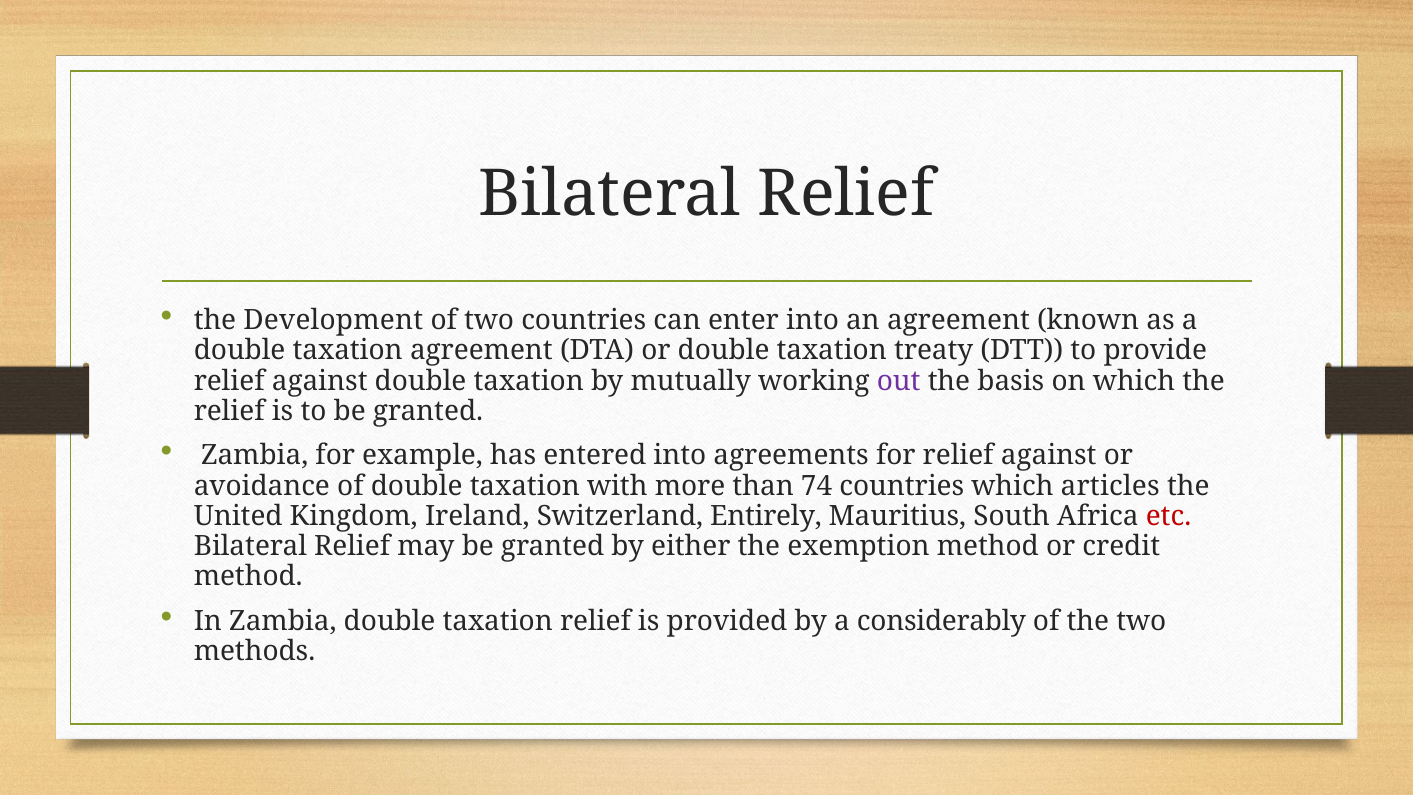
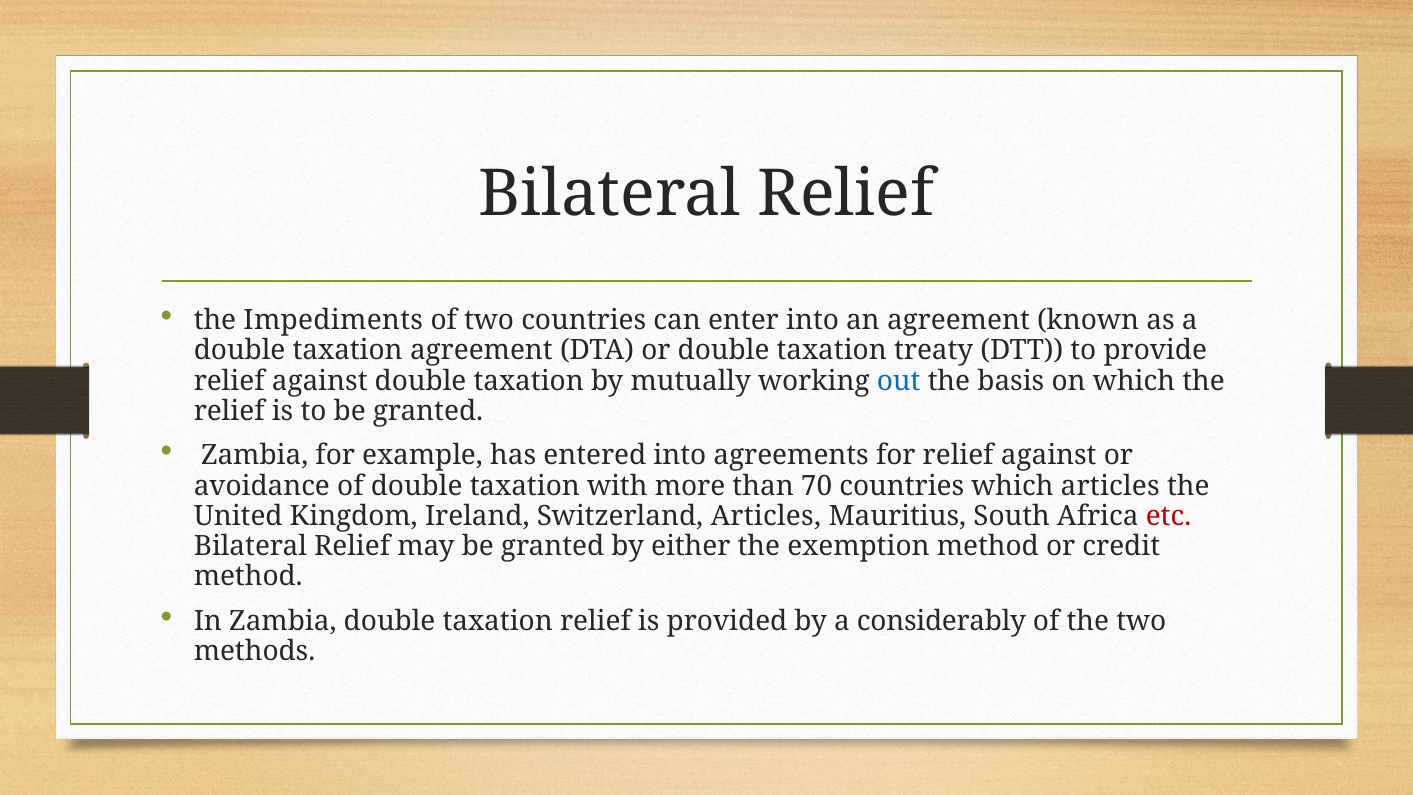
Development: Development -> Impediments (333, 320)
out colour: purple -> blue (899, 381)
74: 74 -> 70 (817, 486)
Switzerland Entirely: Entirely -> Articles (766, 516)
